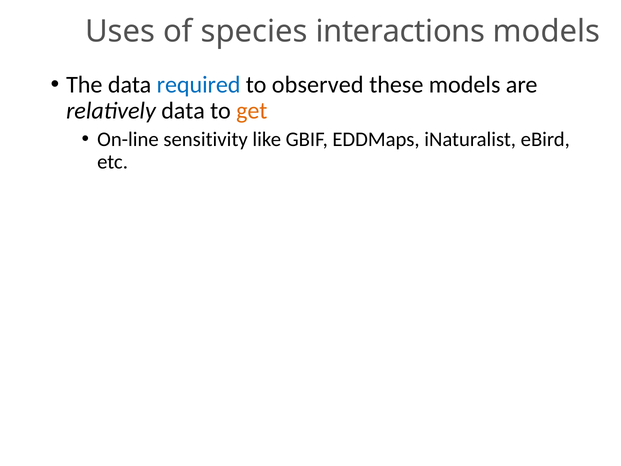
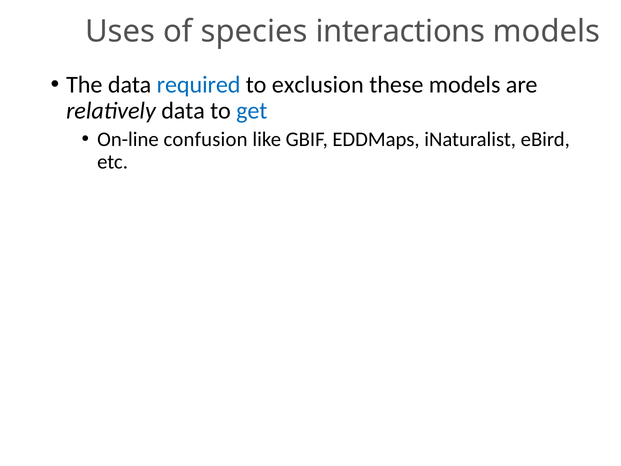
observed: observed -> exclusion (318, 85)
get colour: orange -> blue (252, 111)
sensitivity: sensitivity -> confusion (206, 139)
